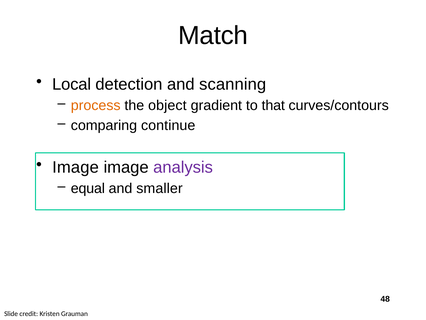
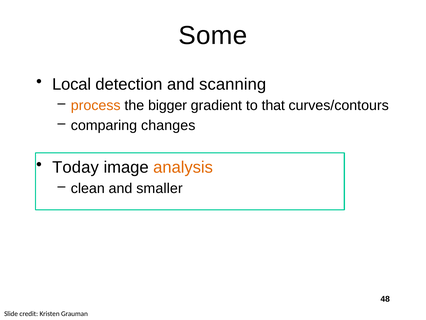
Match: Match -> Some (213, 36)
object: object -> bigger (168, 105)
continue: continue -> changes (168, 125)
Image: Image -> Today (76, 167)
analysis colour: purple -> orange (183, 167)
equal: equal -> clean (88, 188)
